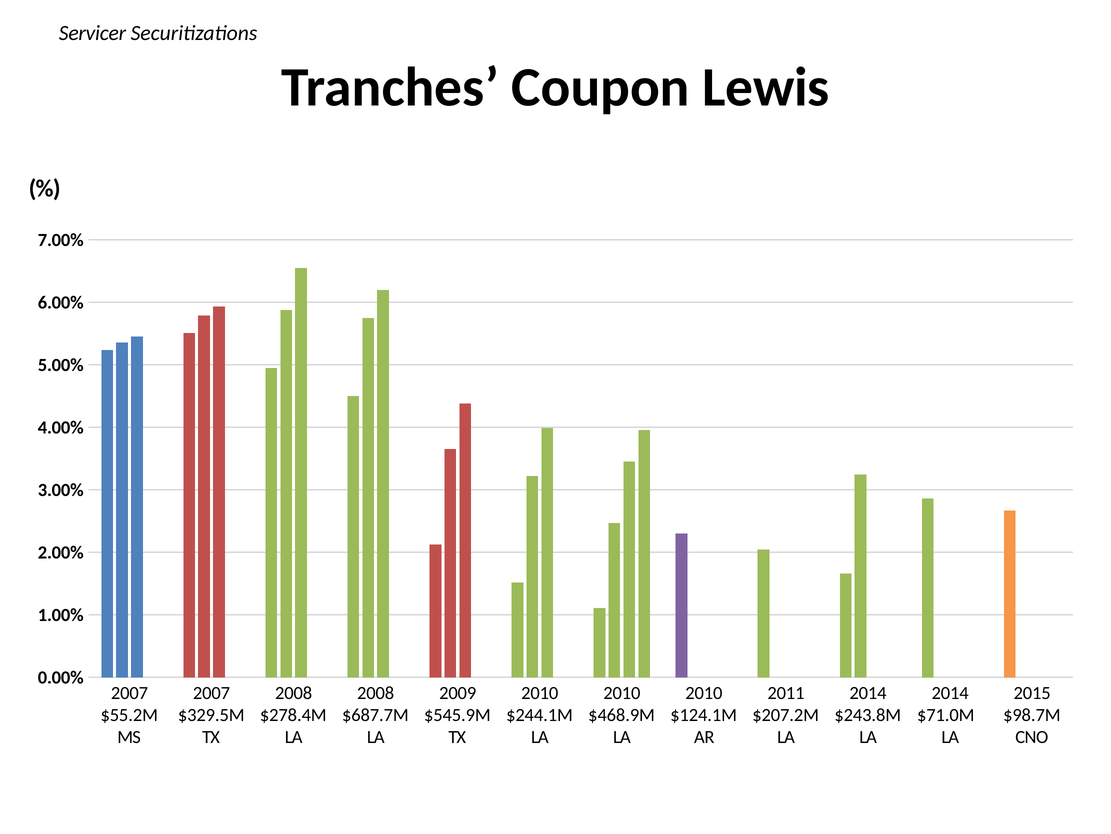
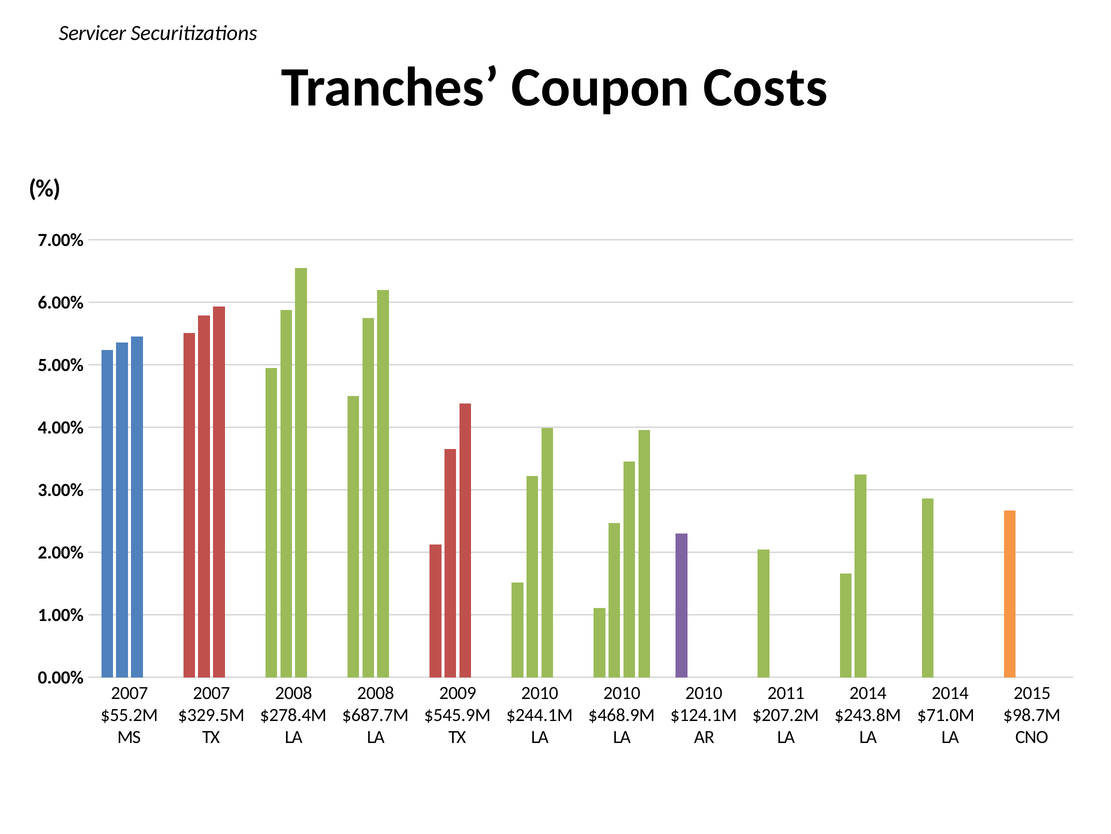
Lewis: Lewis -> Costs (765, 87)
